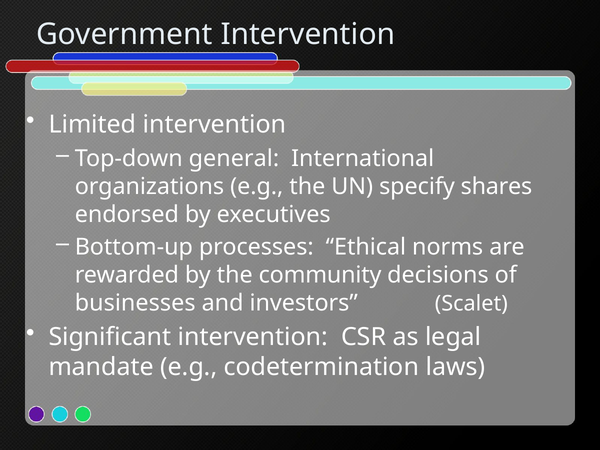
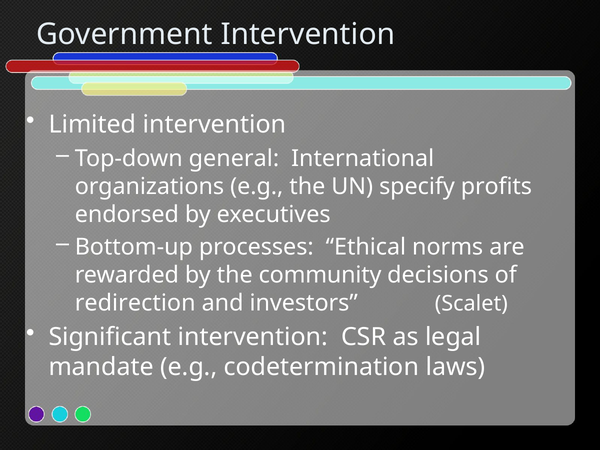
shares: shares -> profits (496, 186)
businesses: businesses -> redirection (135, 303)
